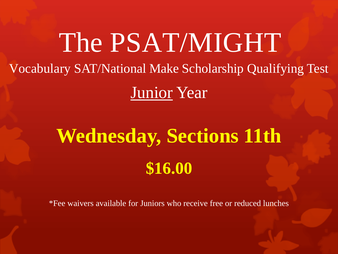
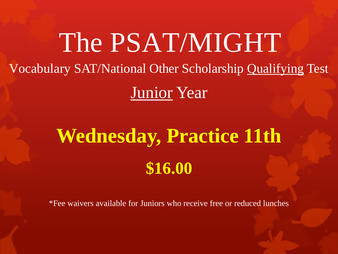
Make: Make -> Other (164, 68)
Qualifying underline: none -> present (275, 68)
Sections: Sections -> Practice (203, 136)
